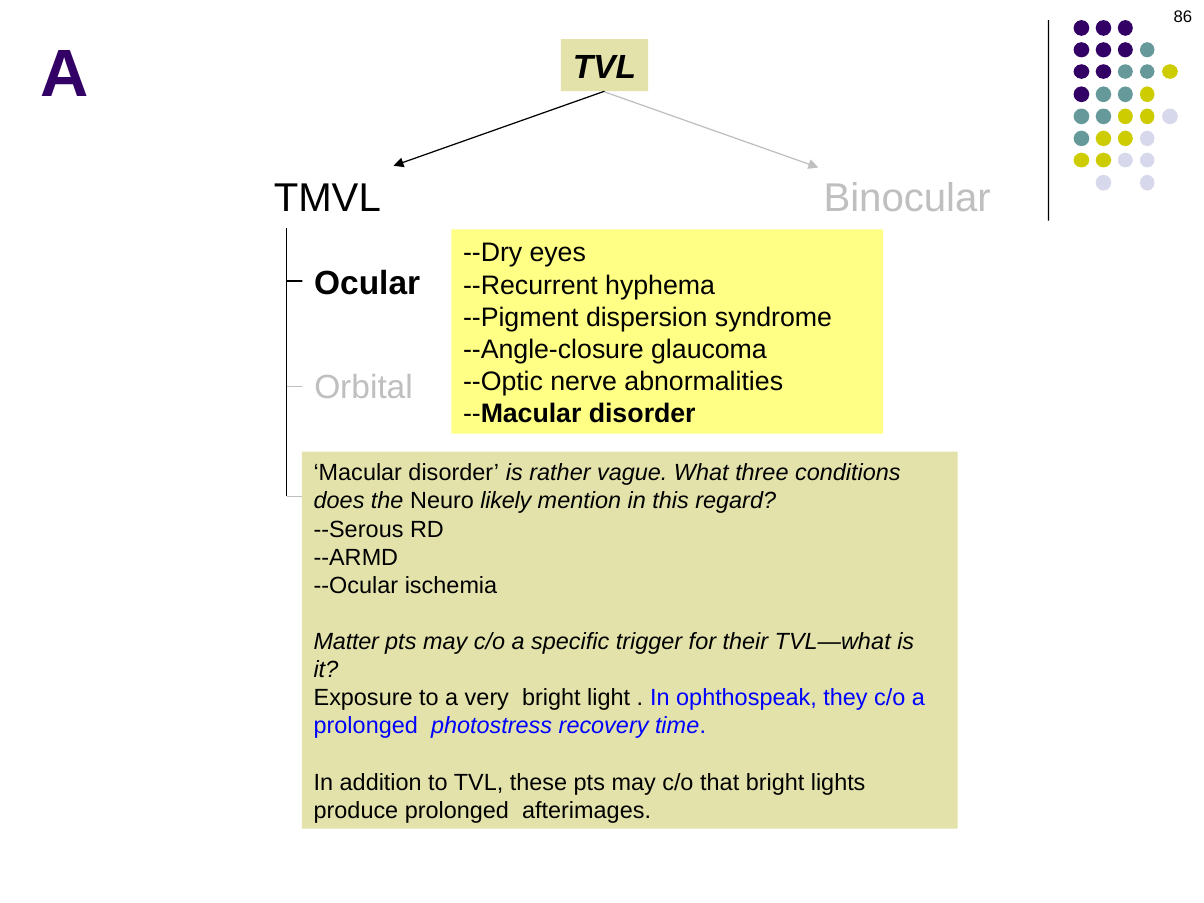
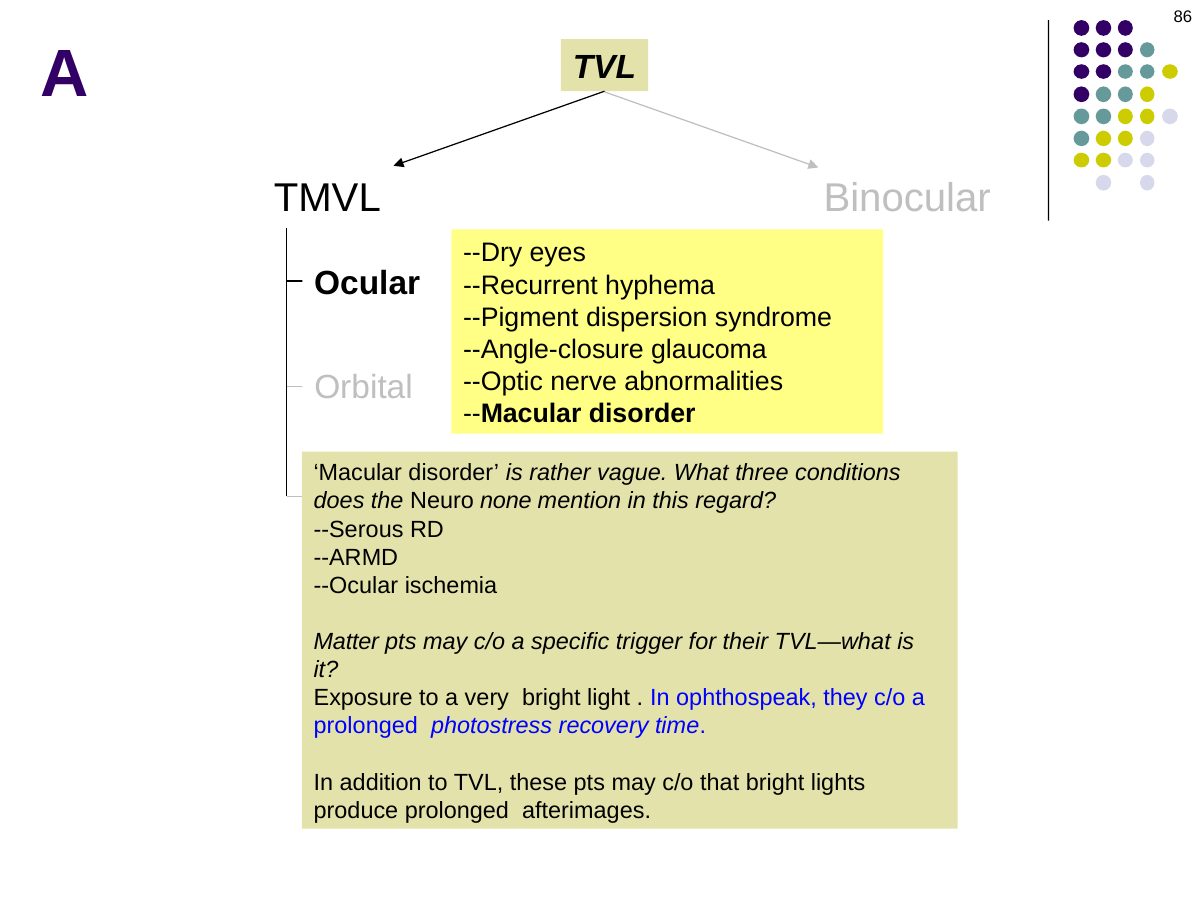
likely: likely -> none (506, 501)
